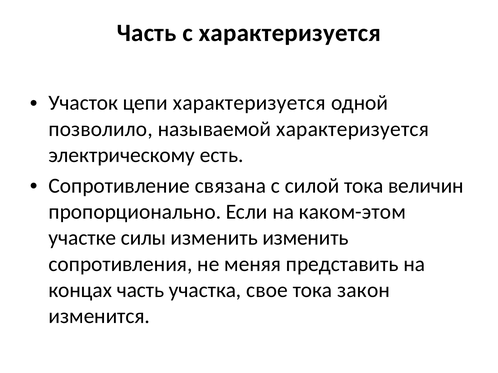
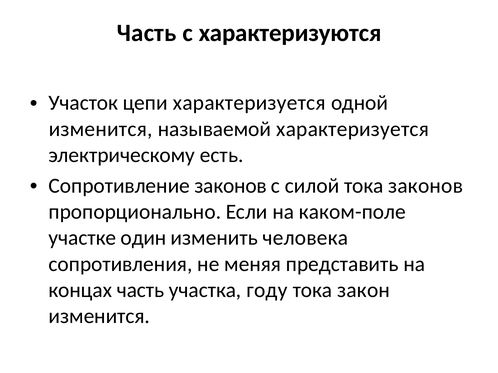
с характеризуется: характеризуется -> характеризуются (290, 33)
позволило: позволило -> изменится (101, 129)
Сопротивление связана: связана -> законов (231, 186)
тока величин: величин -> законов (426, 186)
каком-этом: каком-этом -> каком-поле (352, 212)
силы: силы -> один (143, 238)
изменить изменить: изменить -> человека (305, 238)
свое: свое -> году (267, 290)
